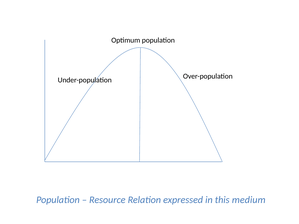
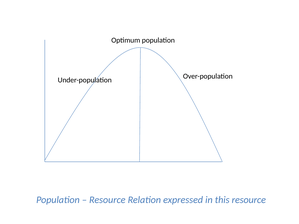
this medium: medium -> resource (249, 200)
